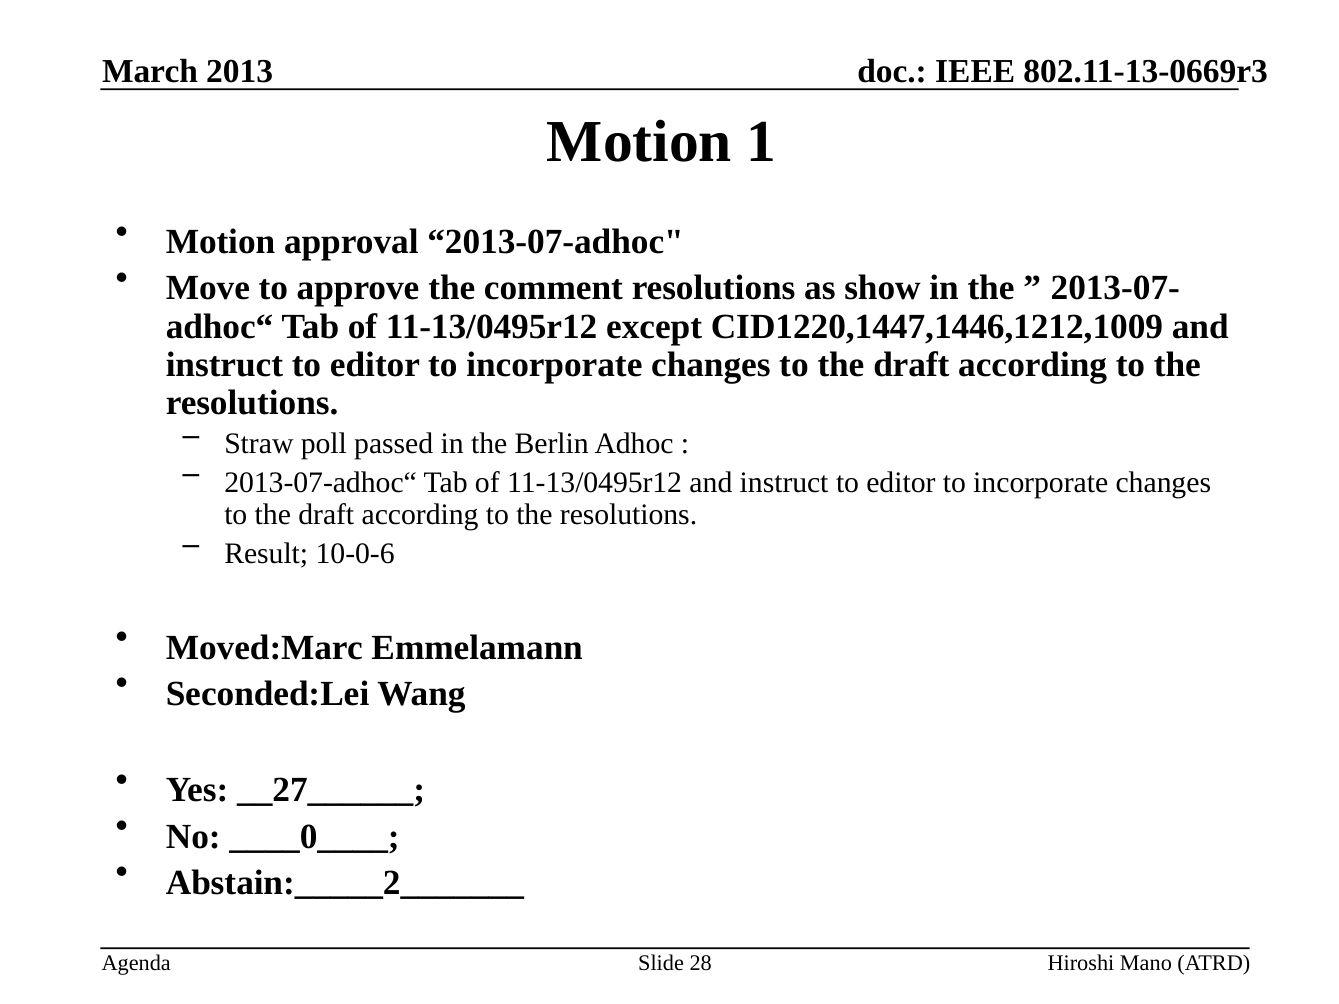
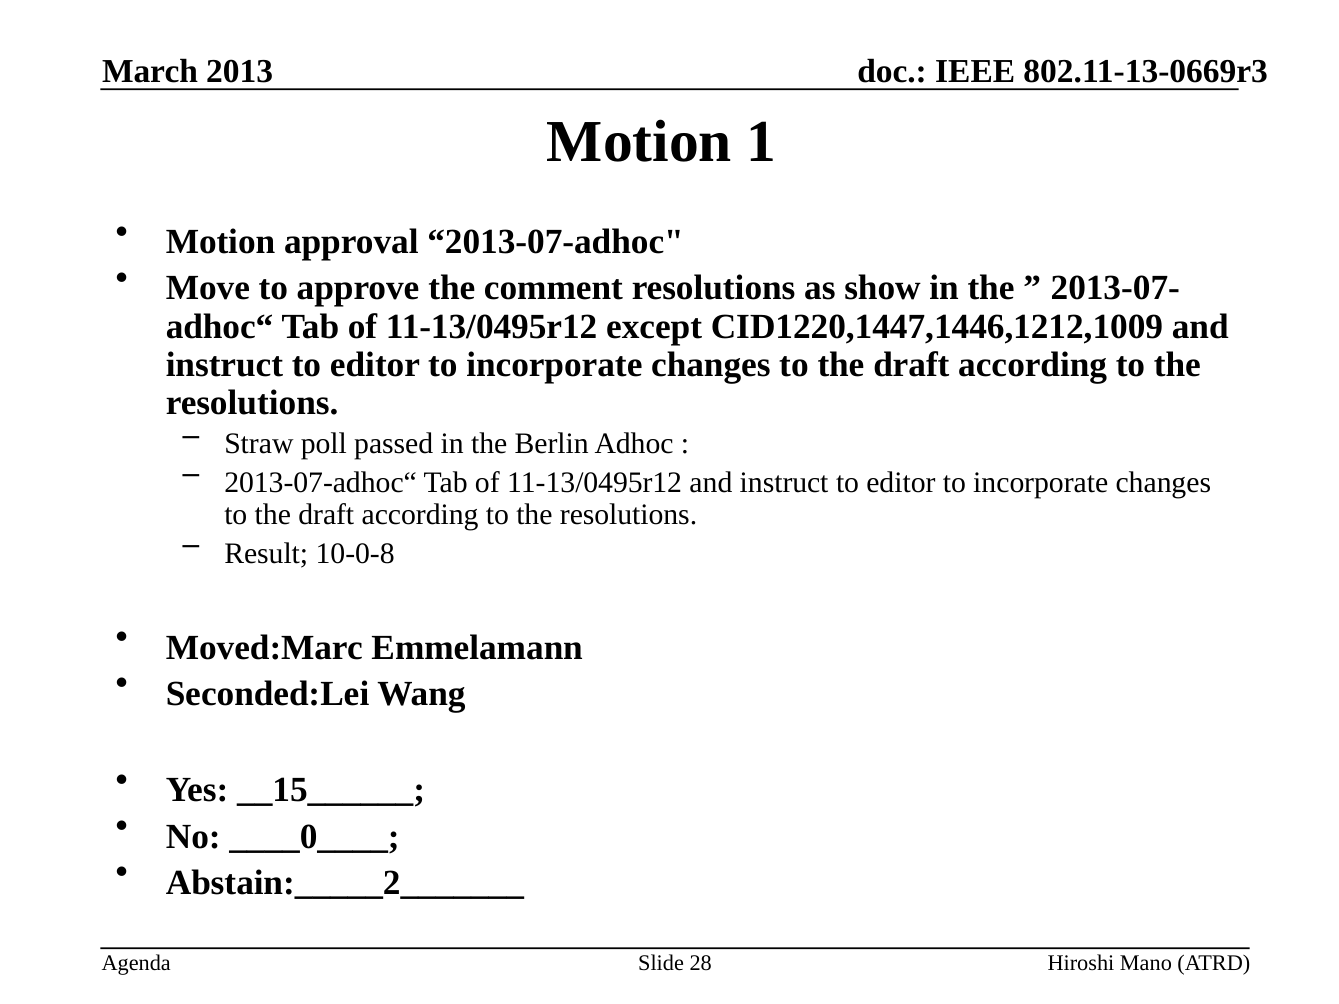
10-0-6: 10-0-6 -> 10-0-8 (355, 553)
__27______: __27______ -> __15______ (331, 790)
